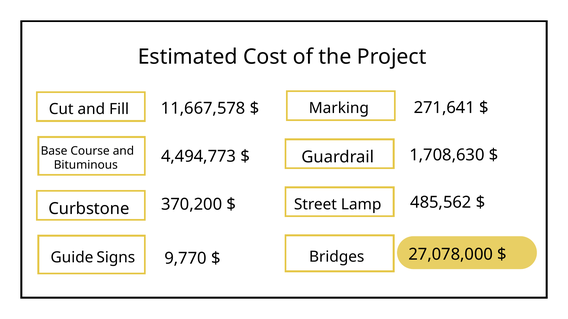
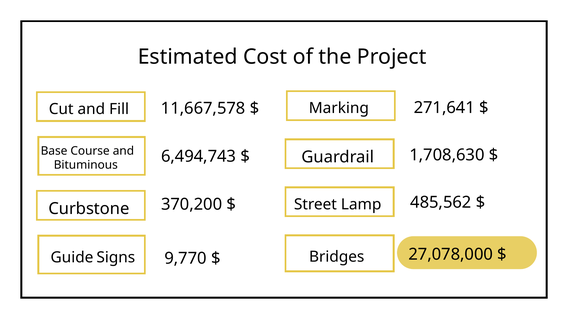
4,494,773: 4,494,773 -> 6,494,743 (199, 157)
